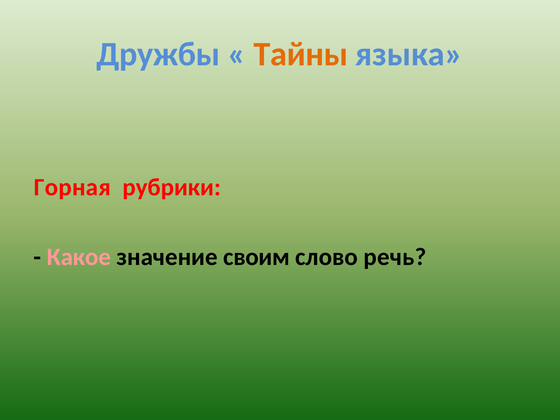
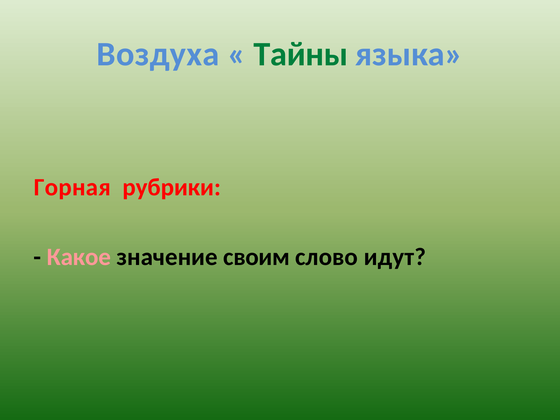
Дружбы: Дружбы -> Воздуха (158, 54)
Тайны colour: orange -> green (301, 54)
речь: речь -> идут (395, 257)
